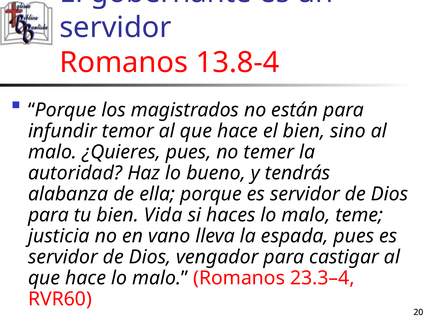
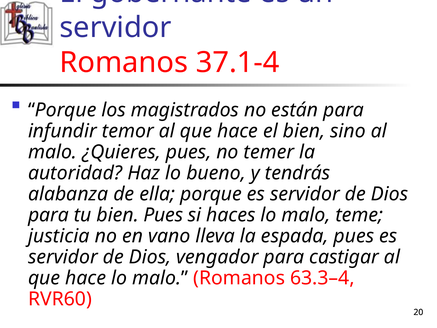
13.8-4: 13.8-4 -> 37.1-4 (238, 62)
bien Vida: Vida -> Pues (163, 215)
23.3–4: 23.3–4 -> 63.3–4 (322, 278)
